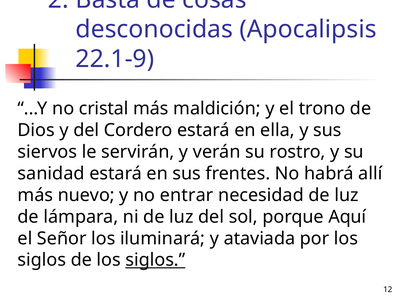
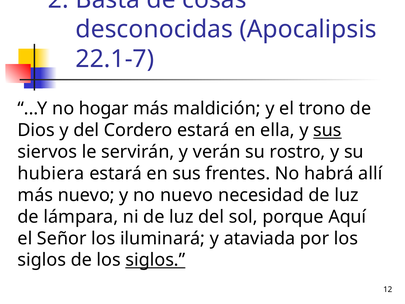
22.1-9: 22.1-9 -> 22.1-7 (115, 59)
cristal: cristal -> hogar (104, 109)
sus underline: none -> present (327, 130)
sanidad: sanidad -> hubiera (51, 173)
no entrar: entrar -> nuevo (187, 195)
